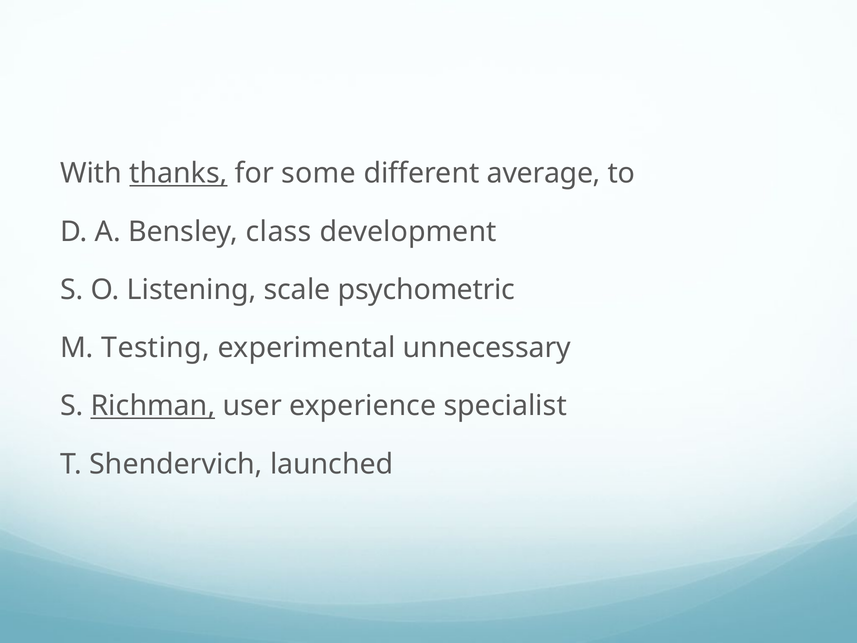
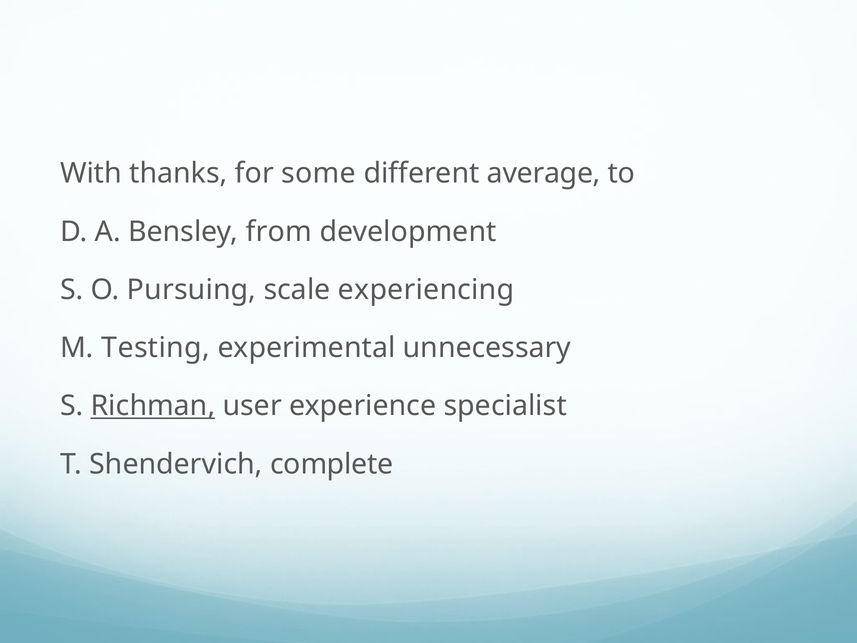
thanks underline: present -> none (178, 173)
class: class -> from (279, 232)
Listening: Listening -> Pursuing (192, 290)
psychometric: psychometric -> experiencing (426, 290)
launched: launched -> complete (332, 464)
